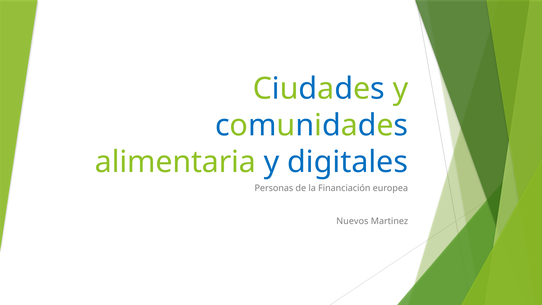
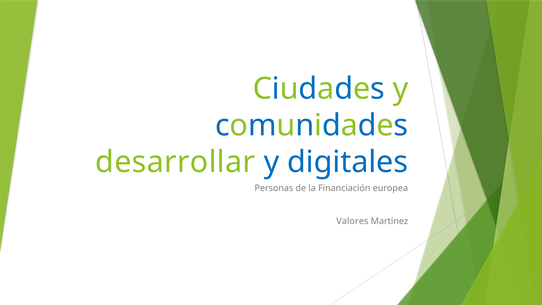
alimentaria: alimentaria -> desarrollar (175, 162)
Nuevos: Nuevos -> Valores (352, 221)
